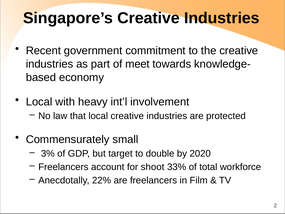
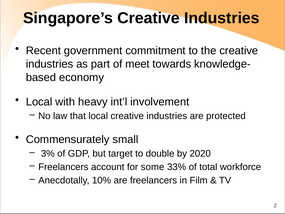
shoot: shoot -> some (153, 167)
22%: 22% -> 10% (102, 180)
